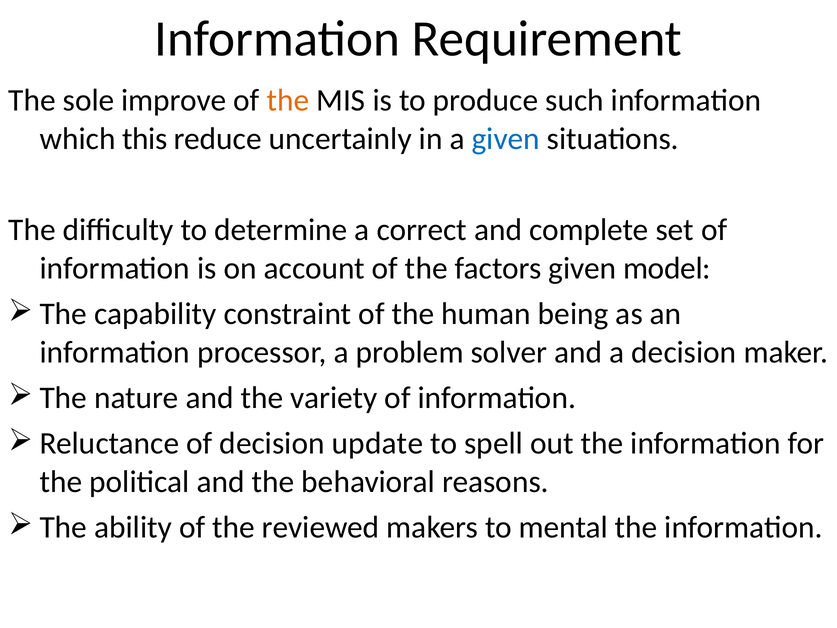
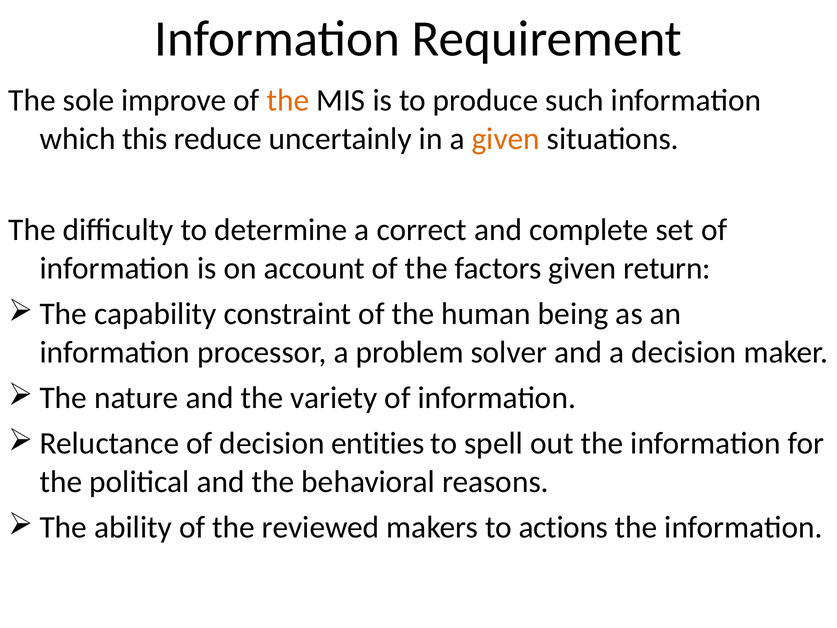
given colour: blue -> orange (506, 139)
model: model -> return (667, 268)
update: update -> entities (378, 443)
mental: mental -> actions (563, 527)
